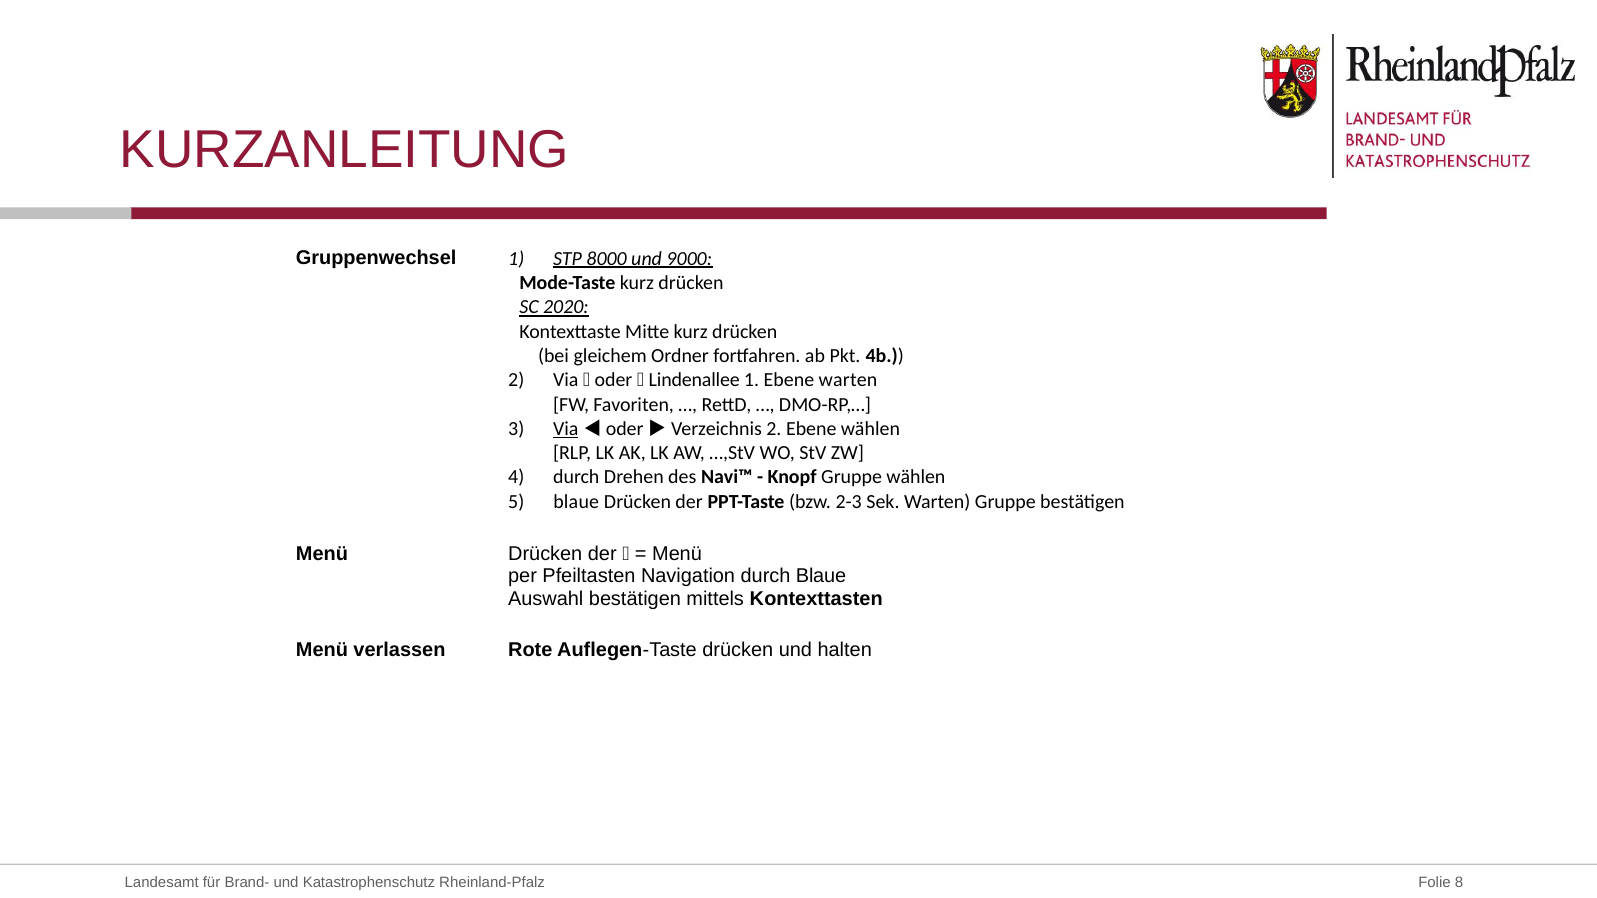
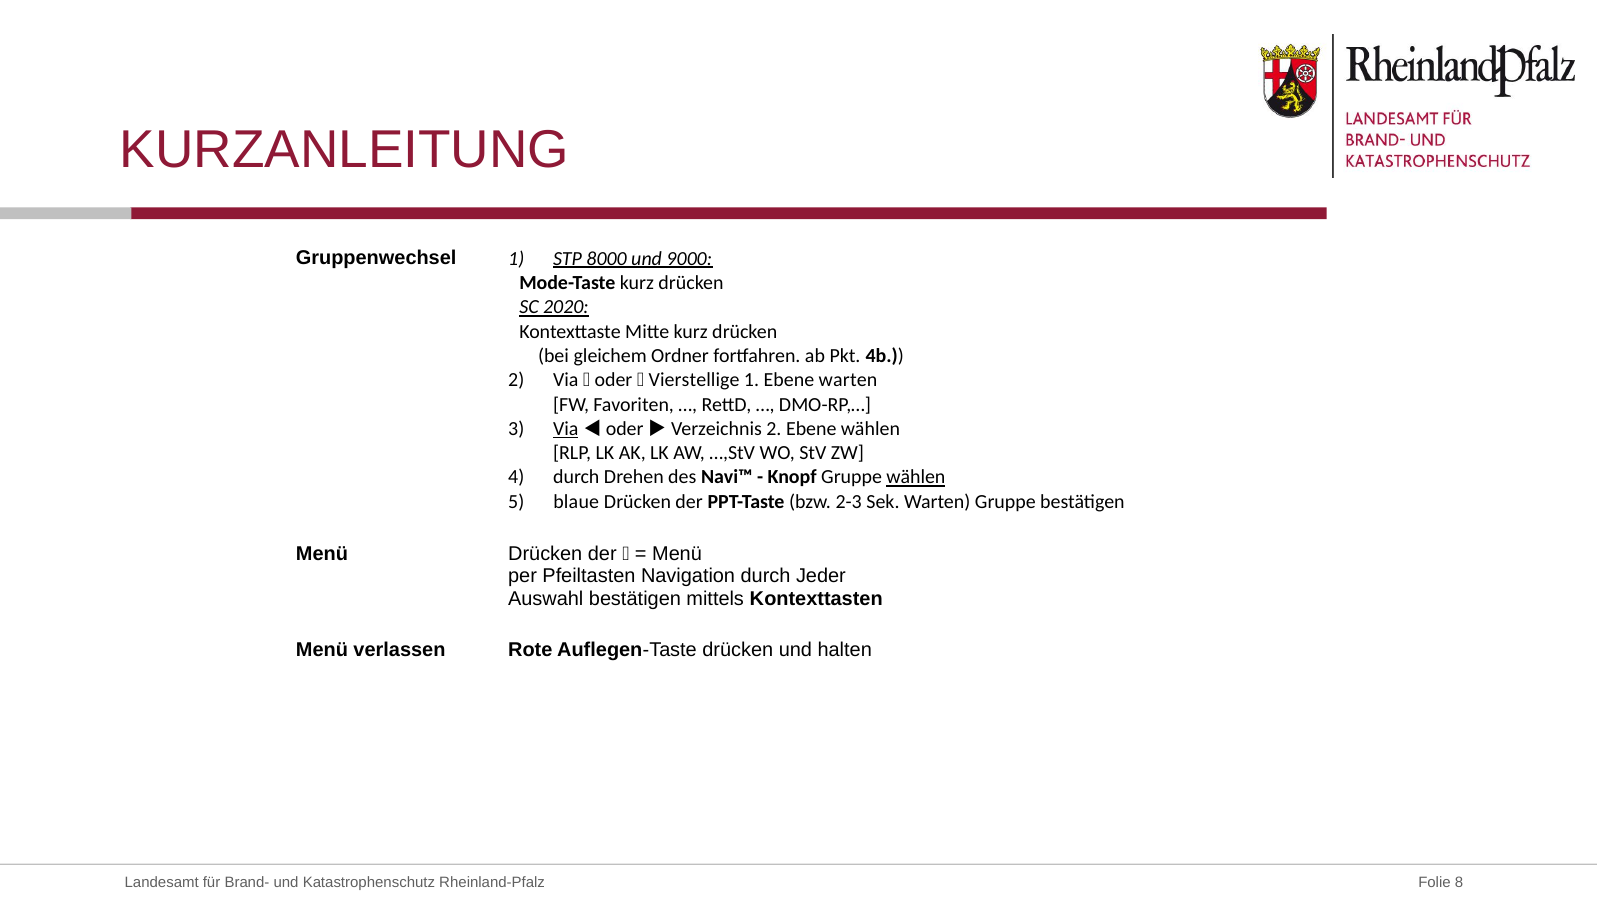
Lindenallee: Lindenallee -> Vierstellige (694, 380)
wählen underline: none -> present (916, 478)
durch Blaue: Blaue -> Jeder (821, 576)
